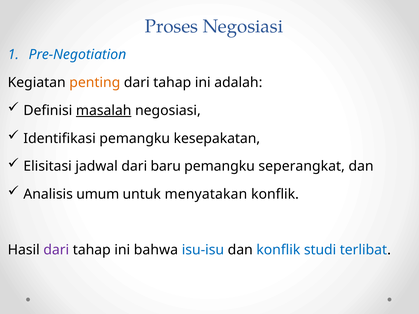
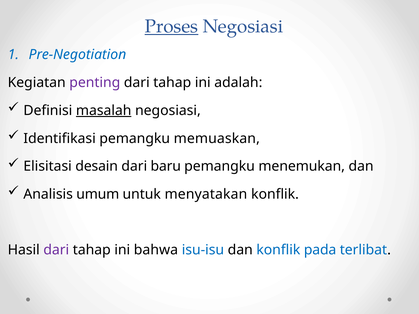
Proses underline: none -> present (171, 26)
penting colour: orange -> purple (95, 83)
kesepakatan: kesepakatan -> memuaskan (217, 139)
jadwal: jadwal -> desain (97, 166)
seperangkat: seperangkat -> menemukan (302, 166)
studi: studi -> pada (320, 250)
